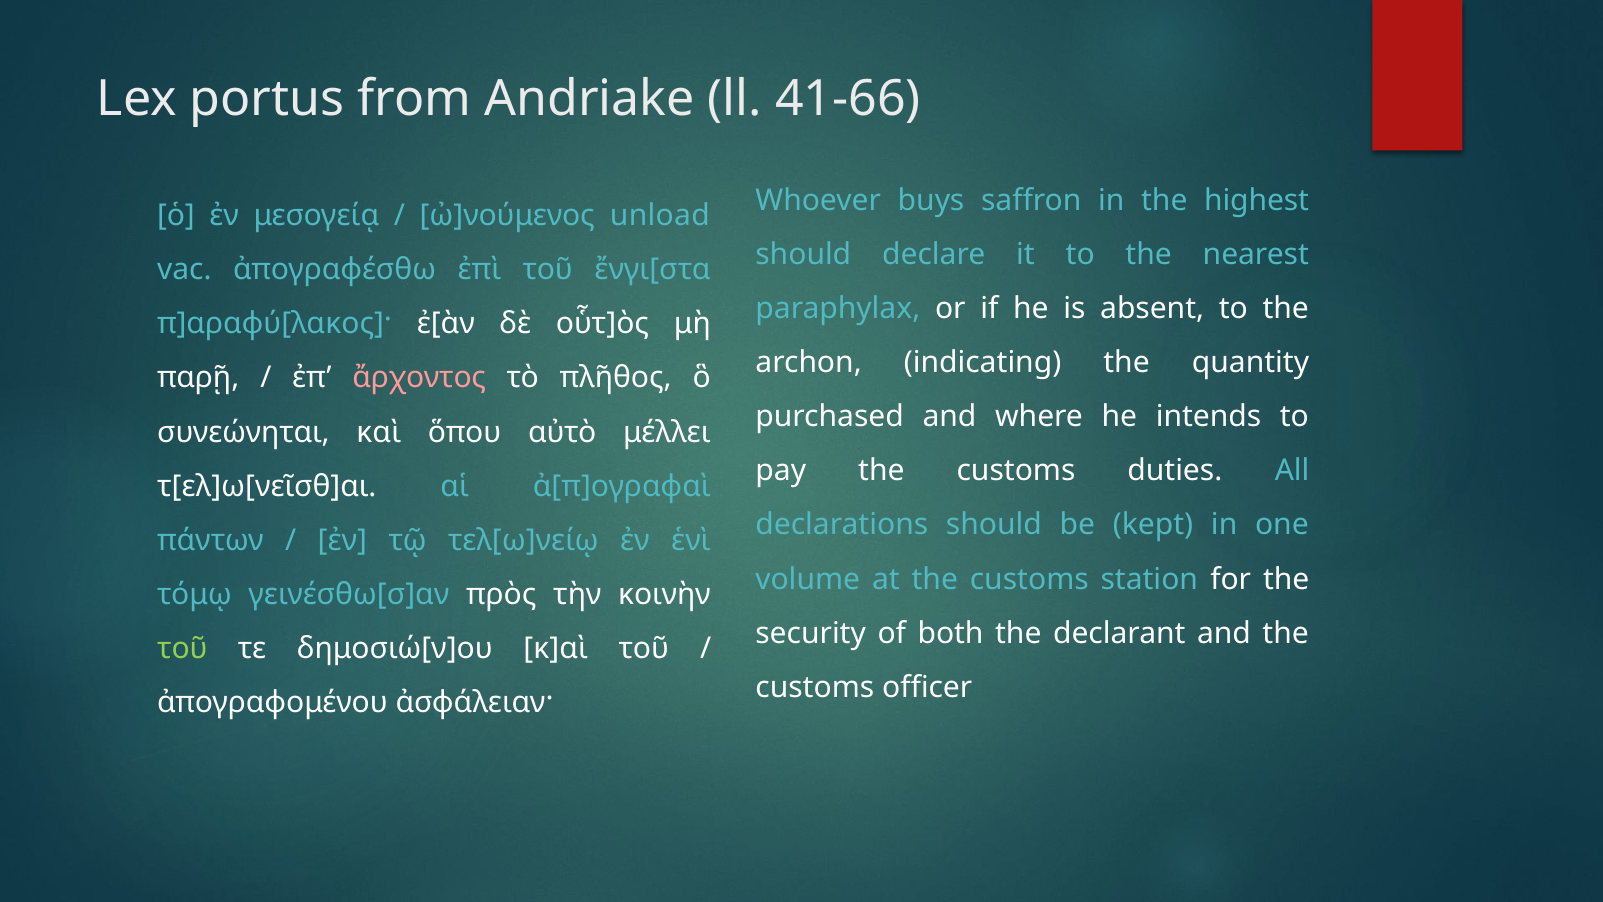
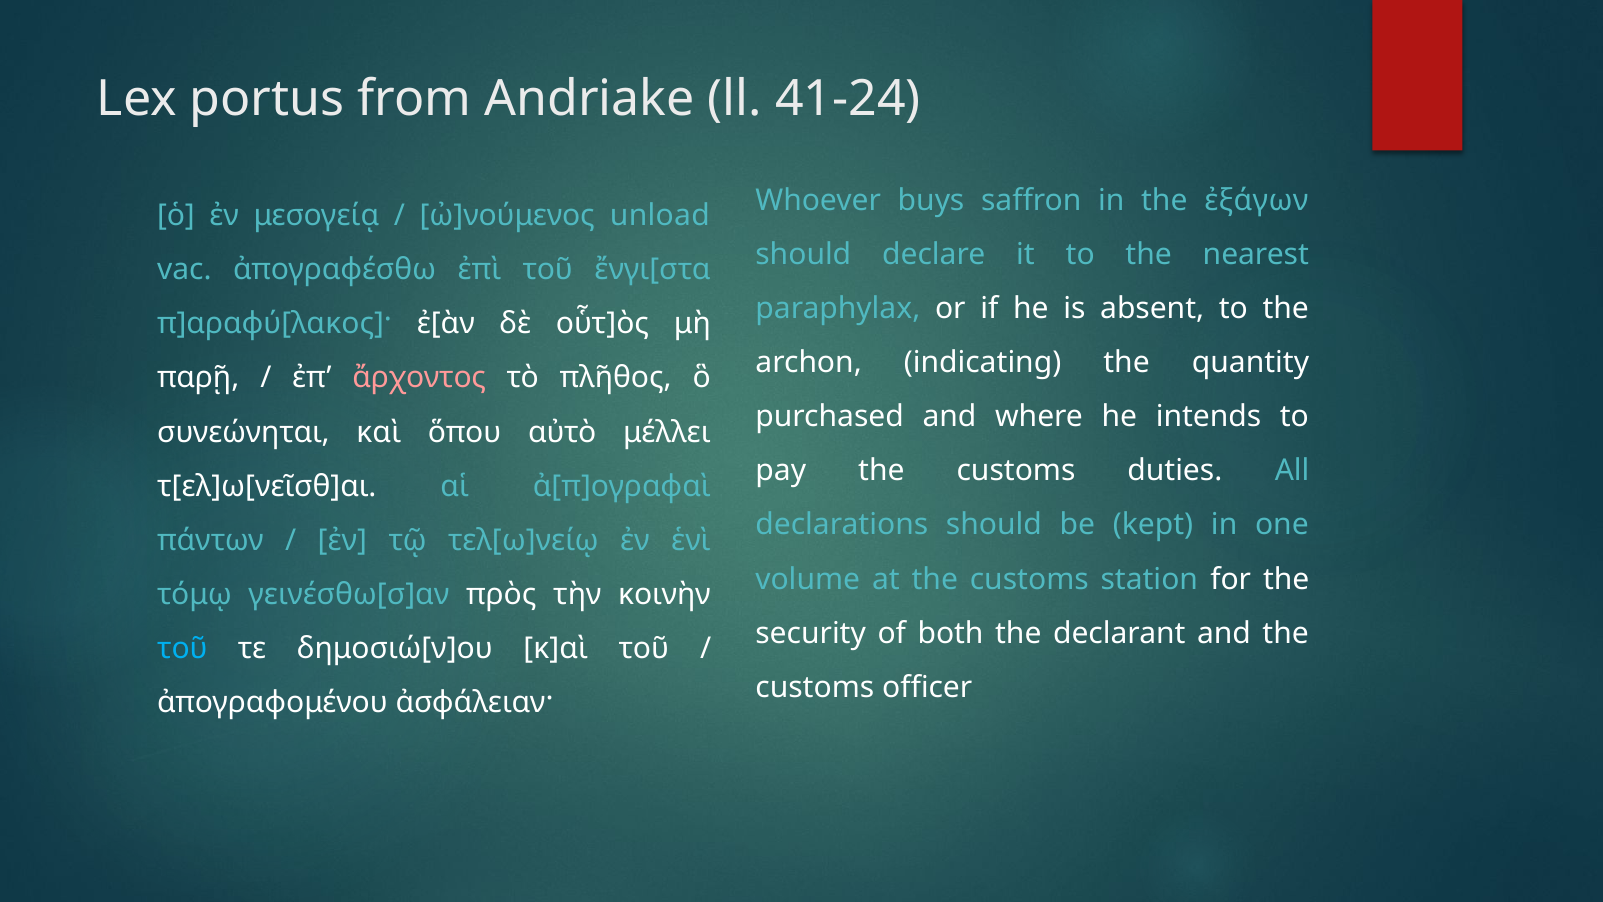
41-66: 41-66 -> 41-24 (848, 99)
highest: highest -> ἐξάγων (1256, 200)
τοῦ colour: light green -> light blue (182, 648)
